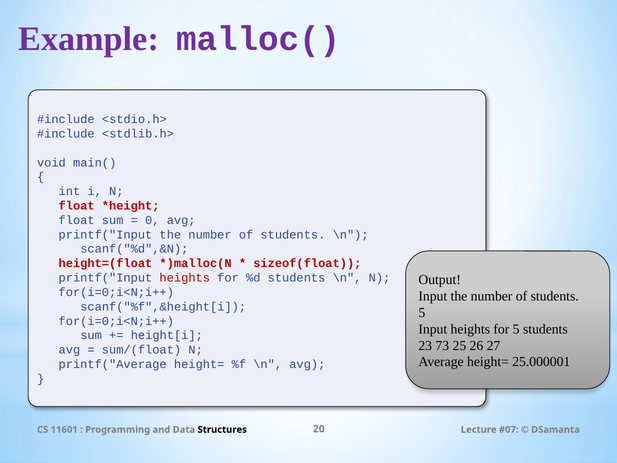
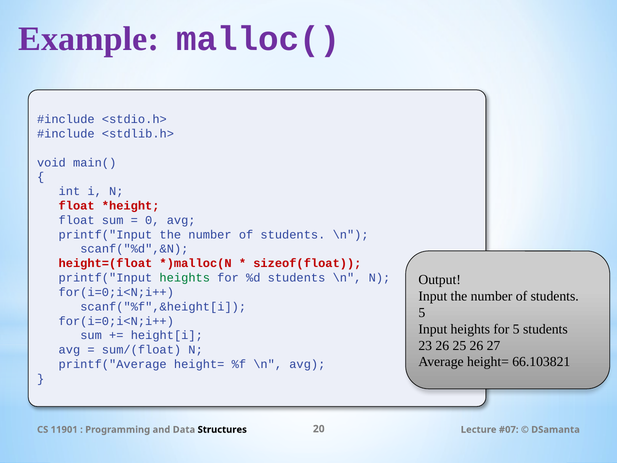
heights colour: red -> green (185, 278)
23 73: 73 -> 26 (442, 345)
25.000001: 25.000001 -> 66.103821 (541, 362)
11601: 11601 -> 11901 (64, 429)
